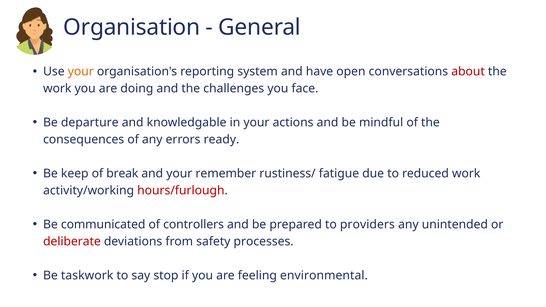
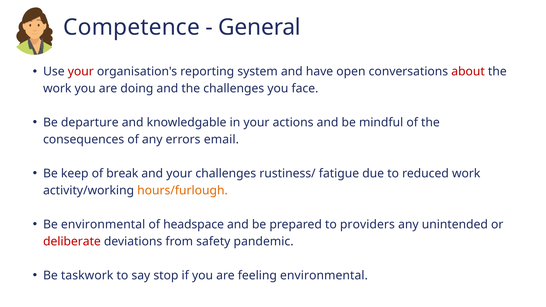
Organisation: Organisation -> Competence (132, 27)
your colour: orange -> red (81, 72)
ready: ready -> email (221, 140)
your remember: remember -> challenges (226, 174)
hours/furlough colour: red -> orange (182, 191)
Be communicated: communicated -> environmental (103, 225)
controllers: controllers -> headspace (194, 225)
processes: processes -> pandemic (264, 241)
